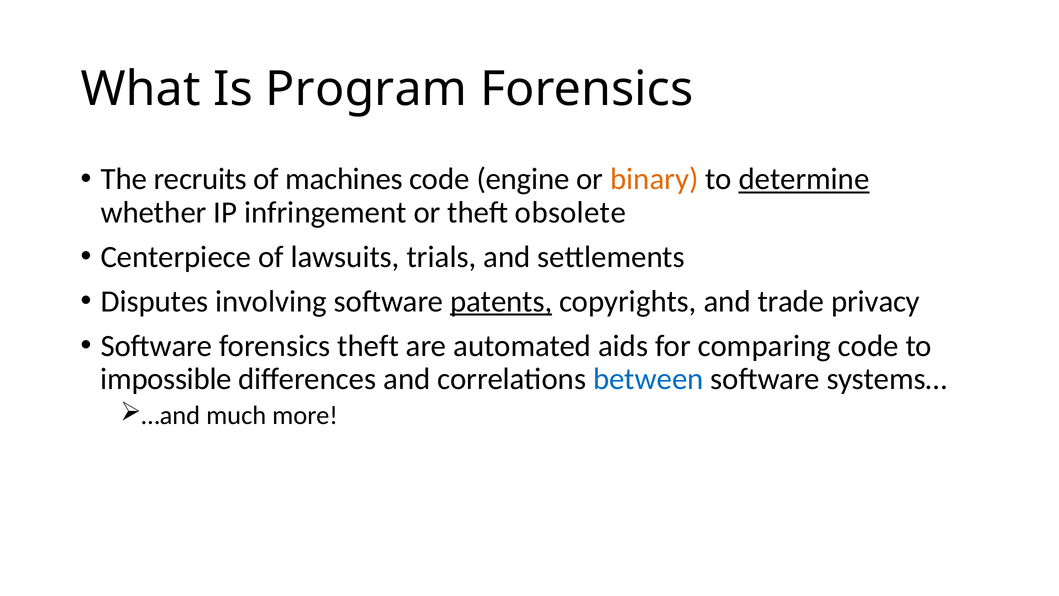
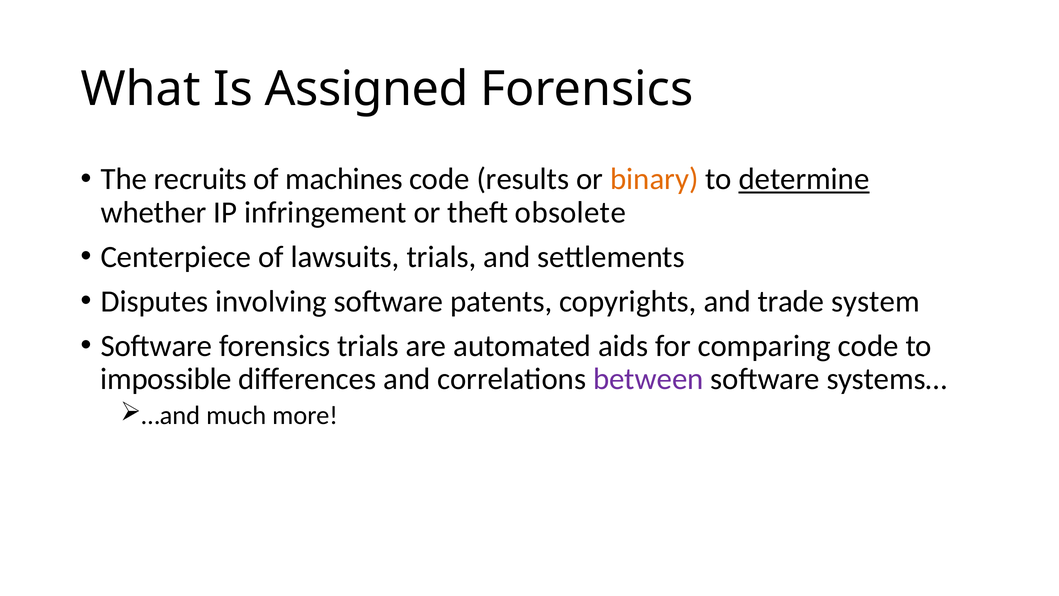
Program: Program -> Assigned (367, 89)
engine: engine -> results (523, 179)
patents underline: present -> none (501, 301)
privacy: privacy -> system (876, 301)
forensics theft: theft -> trials (368, 346)
between colour: blue -> purple (648, 379)
